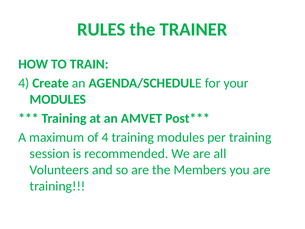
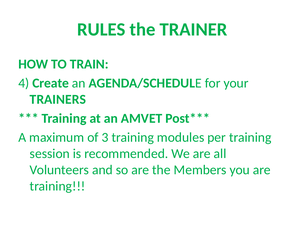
MODULES: MODULES -> TRAINERS (58, 99)
of 4: 4 -> 3 (105, 137)
